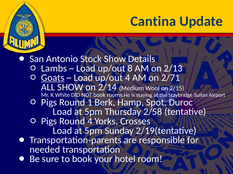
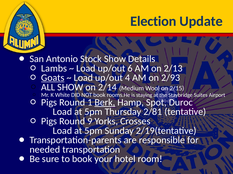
Cantina: Cantina -> Election (153, 21)
8: 8 -> 6 (130, 69)
2/71: 2/71 -> 2/93 (171, 78)
Berk underline: none -> present (105, 103)
2/58: 2/58 -> 2/81 (153, 112)
Round 4: 4 -> 9 (90, 122)
